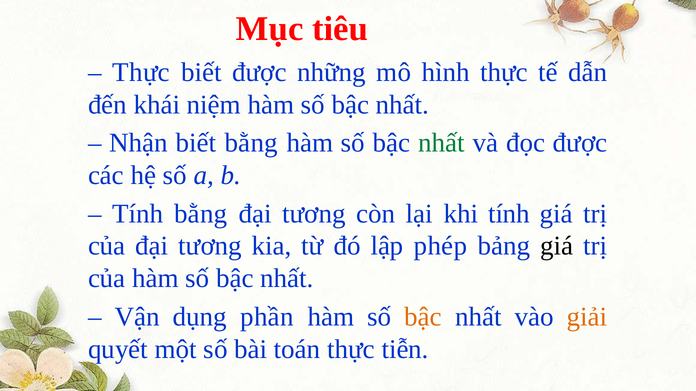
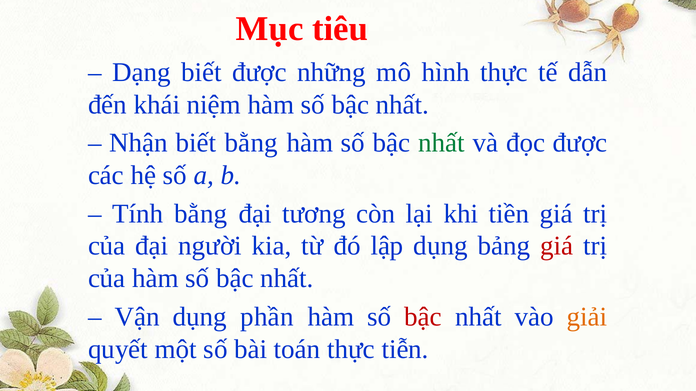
Thực: Thực -> Dạng (141, 72)
khi tính: tính -> tiền (509, 214)
của đại tương: tương -> người (210, 246)
lập phép: phép -> dụng (441, 246)
giá colour: black -> red (557, 246)
bậc colour: orange -> red (423, 317)
